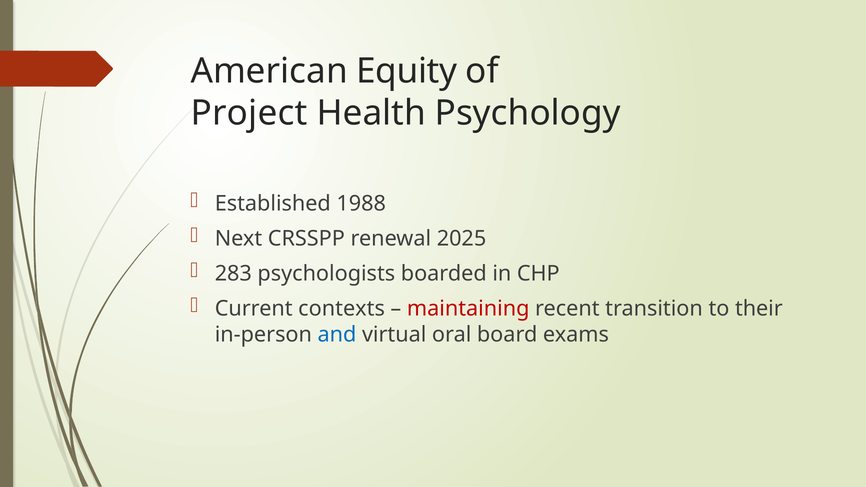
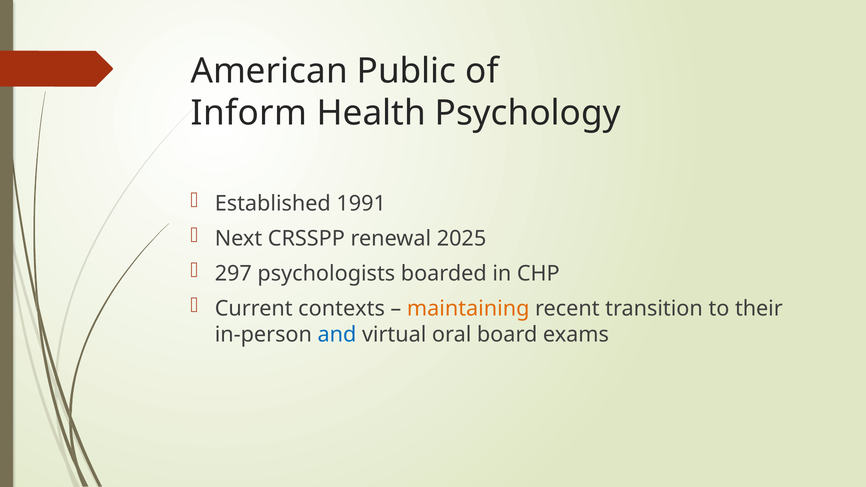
Equity: Equity -> Public (407, 71)
Project: Project -> Inform (249, 113)
1988: 1988 -> 1991 (361, 204)
283: 283 -> 297 (233, 274)
maintaining colour: red -> orange (468, 309)
